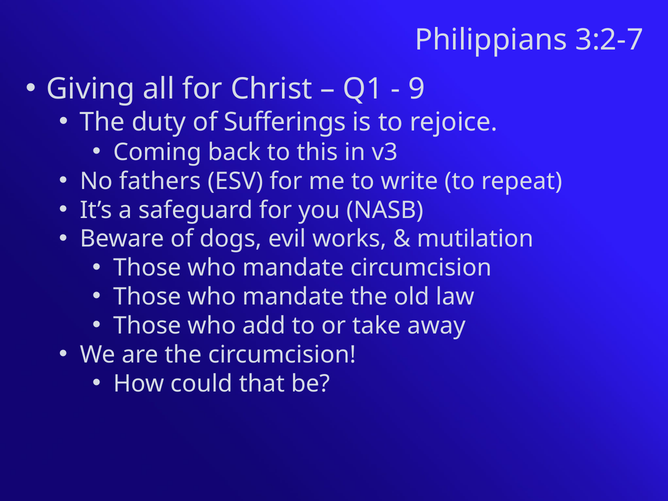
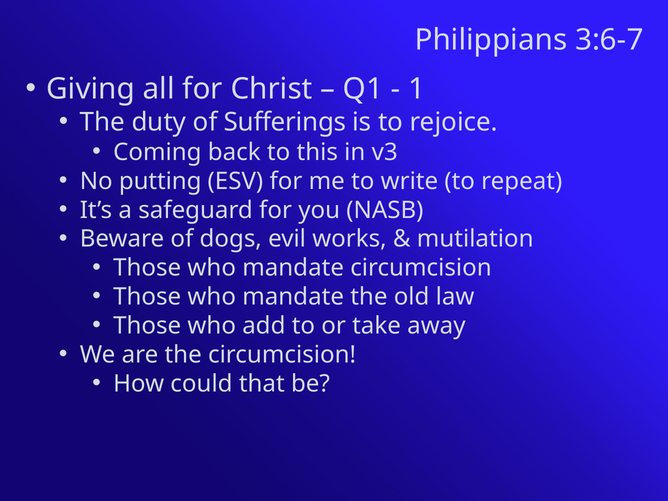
3:2-7: 3:2-7 -> 3:6-7 (609, 40)
9: 9 -> 1 (417, 89)
fathers: fathers -> putting (160, 181)
